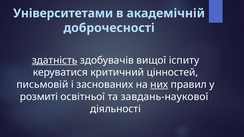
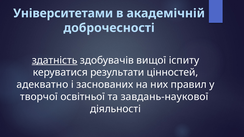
критичний: критичний -> результати (117, 73)
письмовій: письмовій -> адекватно (42, 85)
них underline: present -> none (159, 85)
розмиті: розмиті -> творчої (39, 97)
